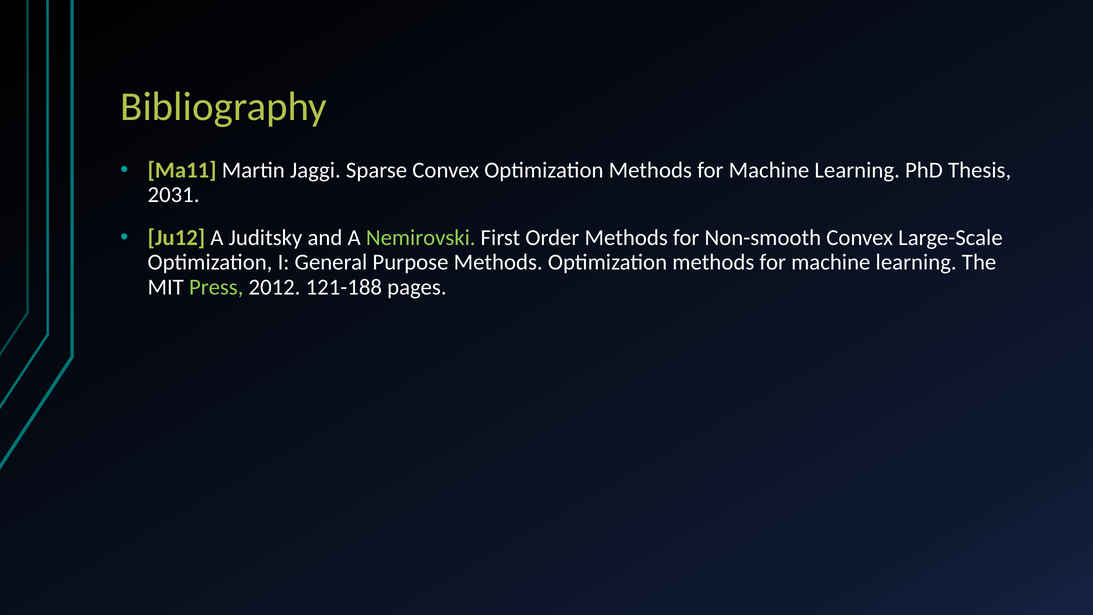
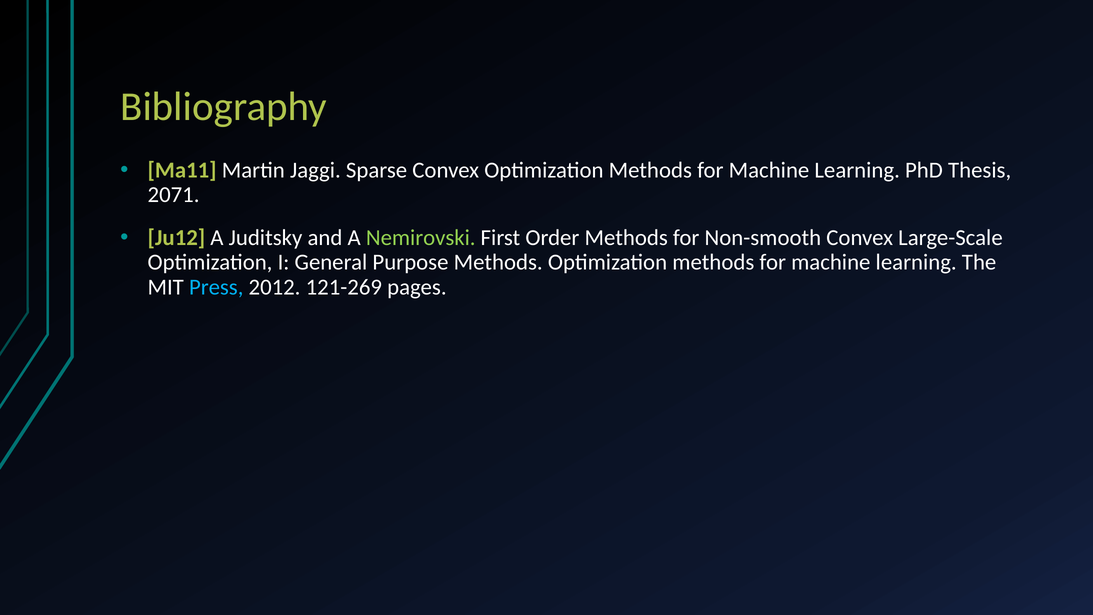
2031: 2031 -> 2071 (174, 195)
Press colour: light green -> light blue (216, 287)
121-188: 121-188 -> 121-269 (344, 287)
